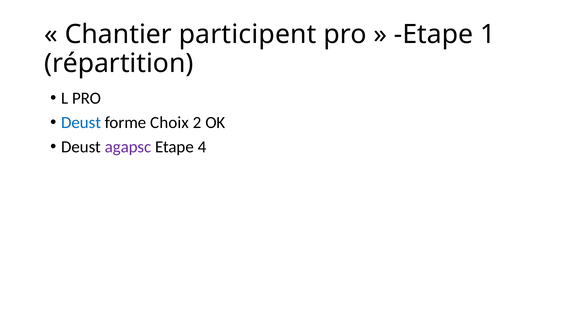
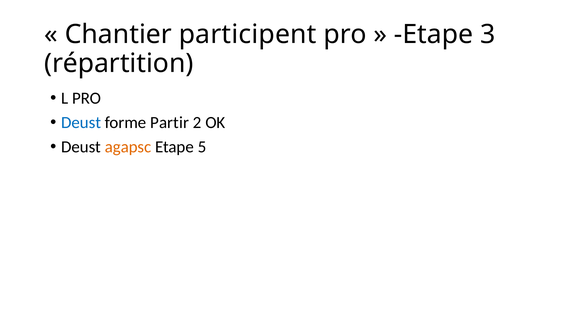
1: 1 -> 3 (488, 34)
Choix: Choix -> Partir (170, 123)
agapsc colour: purple -> orange (128, 147)
4: 4 -> 5 (202, 147)
